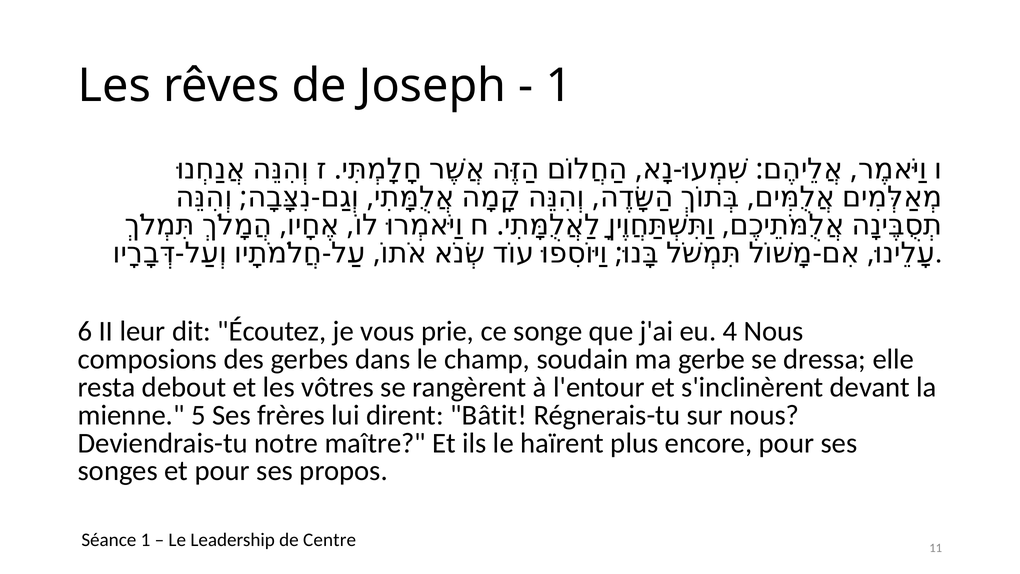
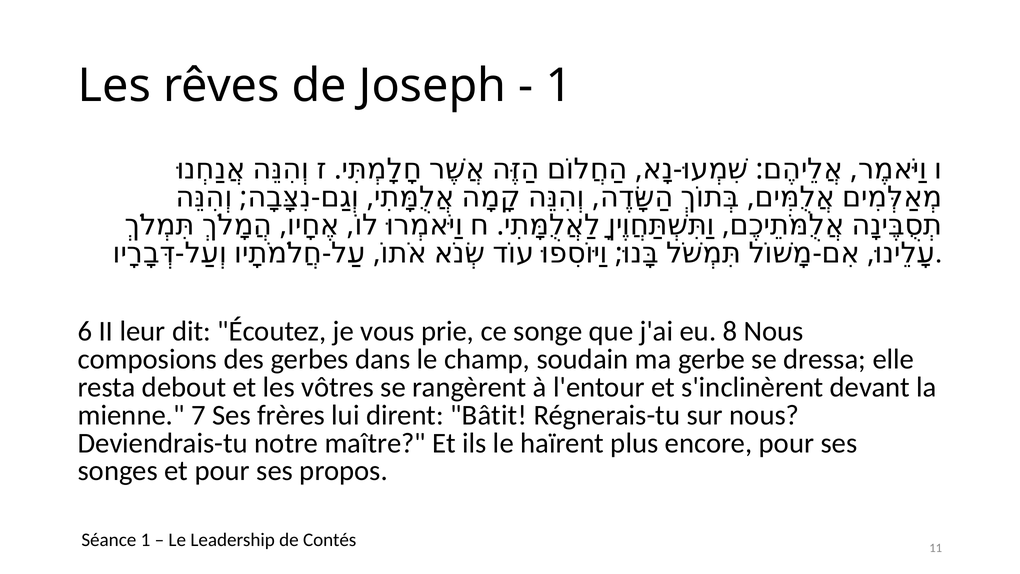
4: 4 -> 8 (730, 331)
5: 5 -> 7 (198, 415)
Centre: Centre -> Contés (330, 540)
